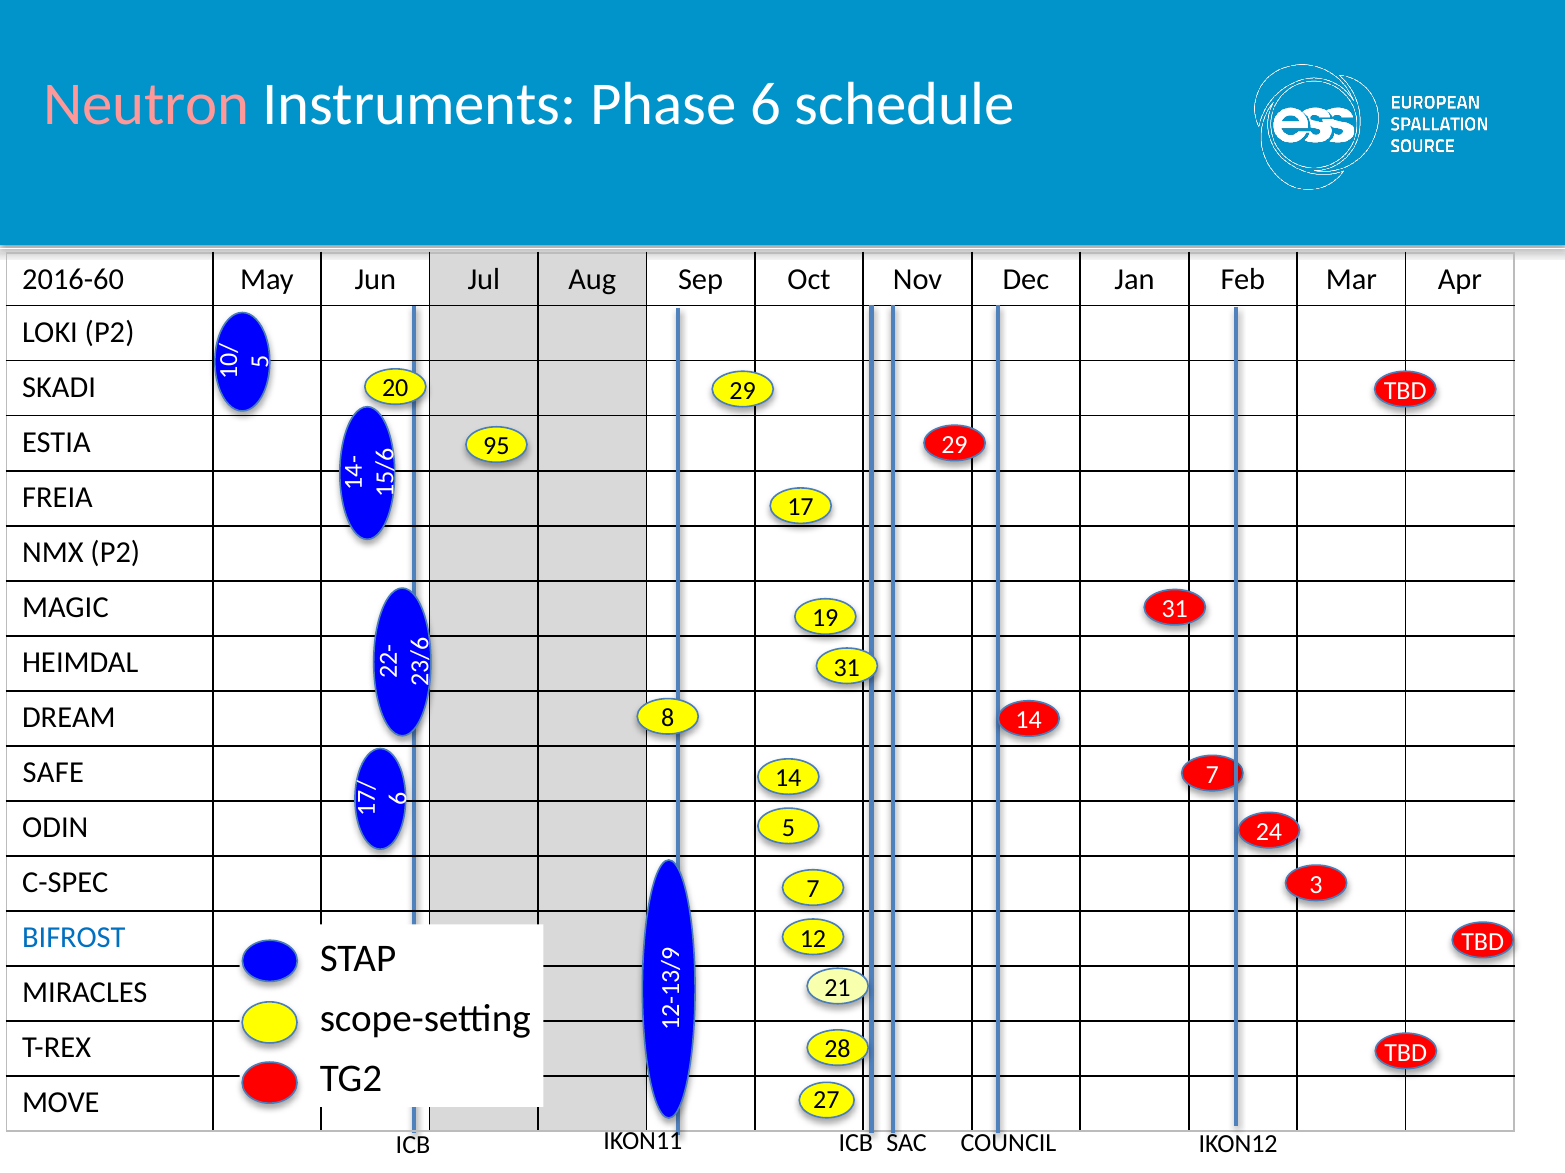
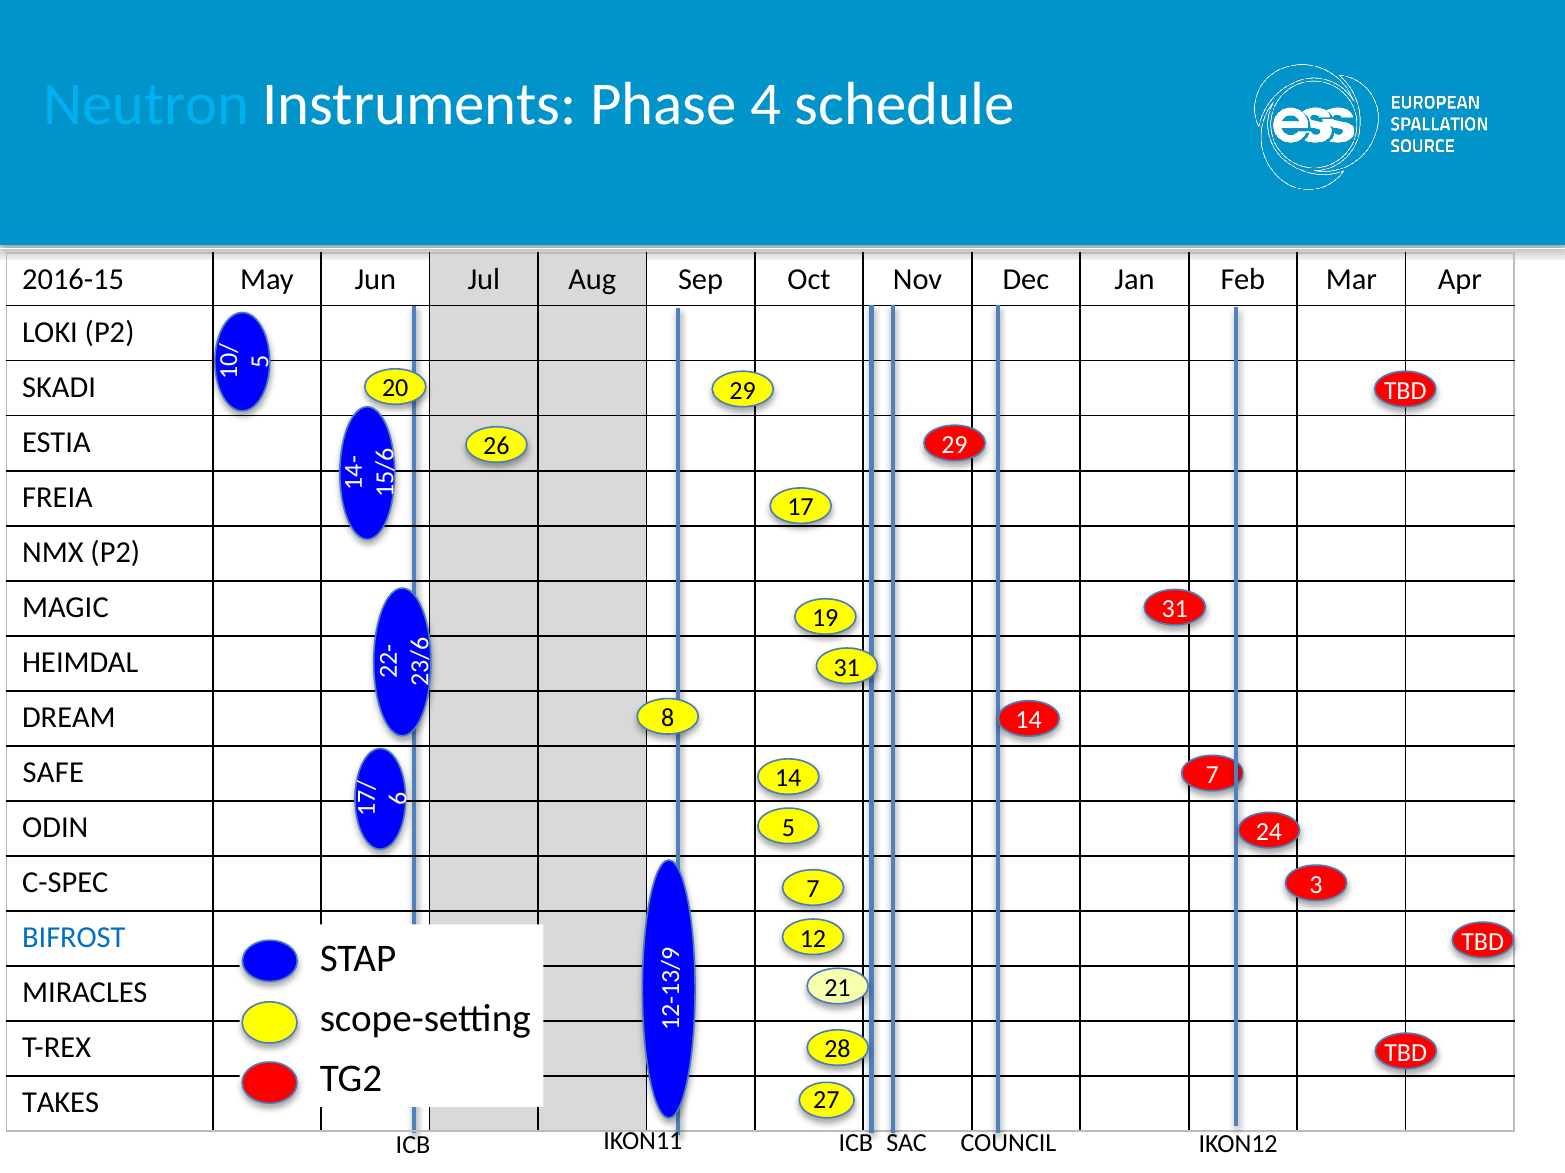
Neutron colour: pink -> light blue (146, 104)
Phase 6: 6 -> 4 (766, 104)
2016-60: 2016-60 -> 2016-15 (73, 280)
95: 95 -> 26 (496, 447)
MOVE: MOVE -> TAKES (61, 1104)
